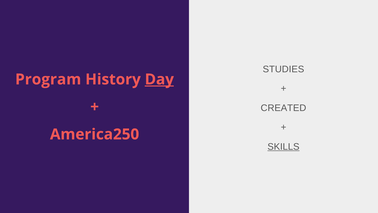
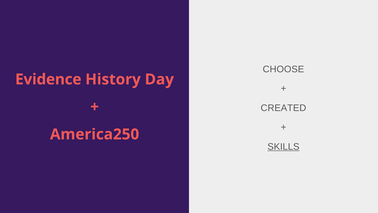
STUDIES: STUDIES -> CHOOSE (283, 69)
Program: Program -> Evidence (48, 79)
Day underline: present -> none (159, 79)
